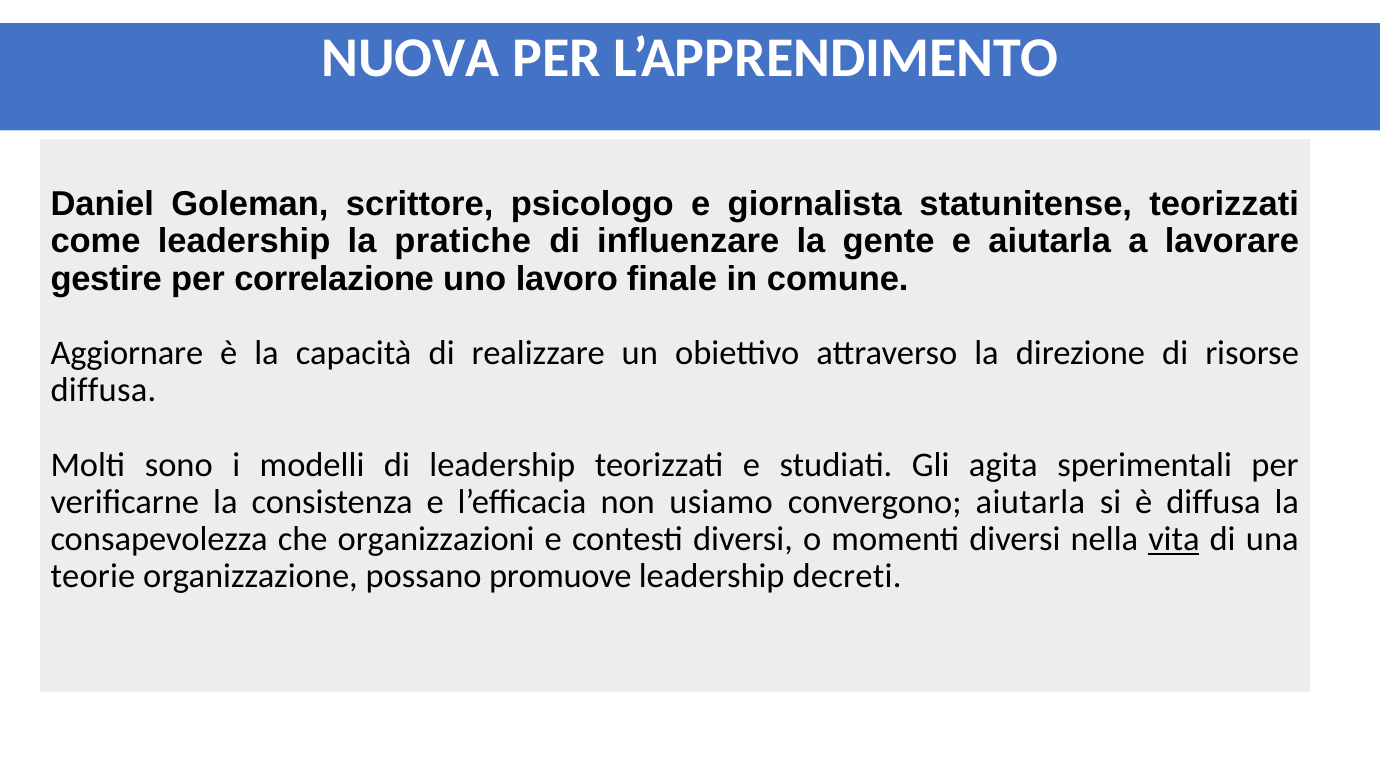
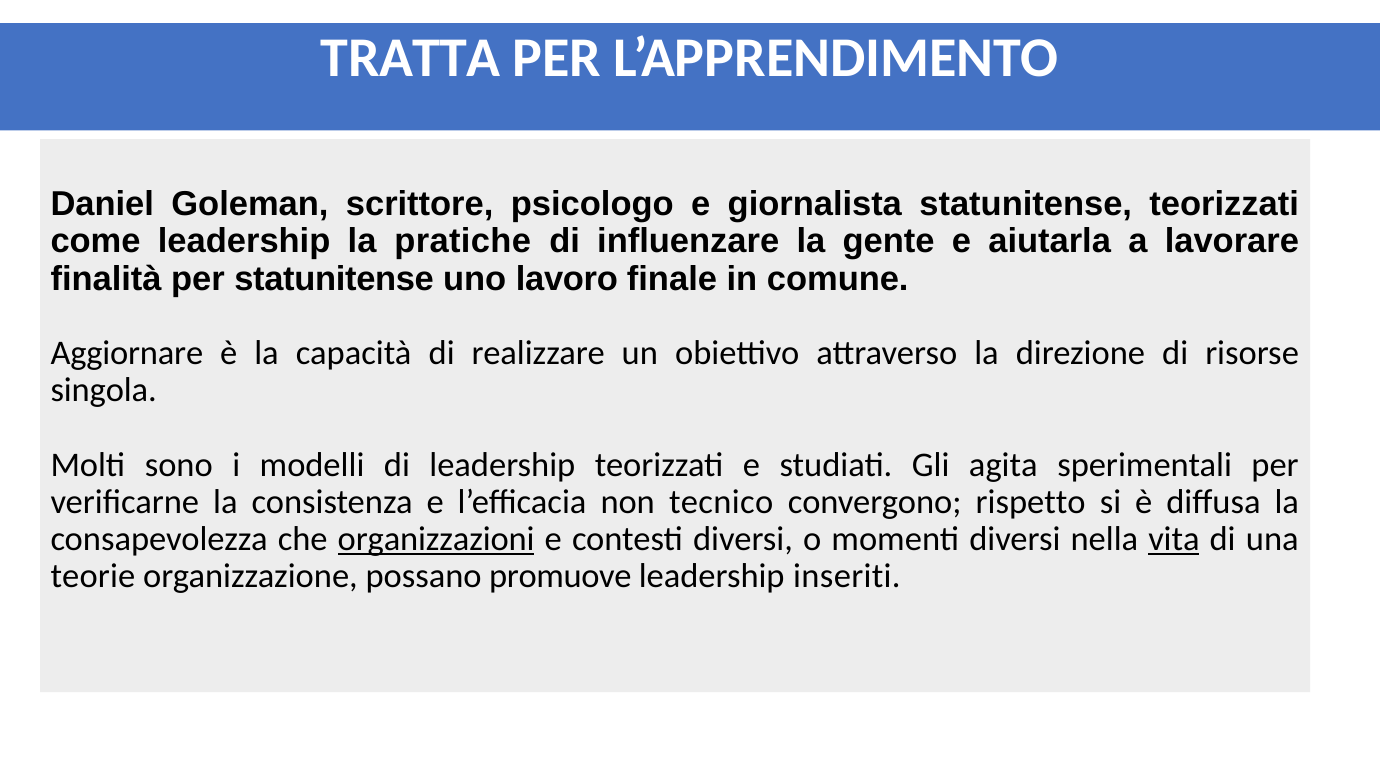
NUOVA: NUOVA -> TRATTA (411, 58)
gestire: gestire -> finalità (106, 279)
per correlazione: correlazione -> statunitense (334, 279)
diffusa: diffusa -> singola (104, 390)
usiamo: usiamo -> tecnico (721, 502)
convergono aiutarla: aiutarla -> rispetto (1031, 502)
organizzazioni underline: none -> present (436, 539)
decreti: decreti -> inseriti (847, 577)
